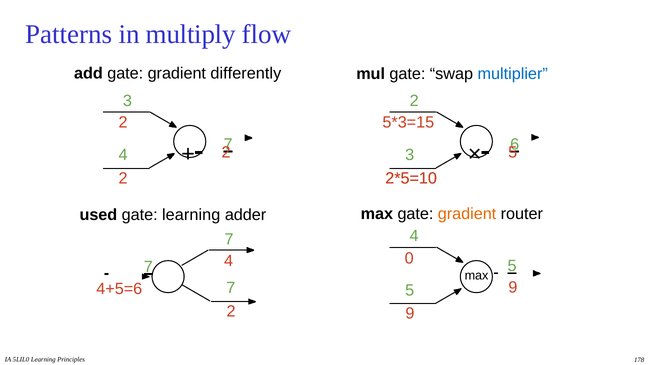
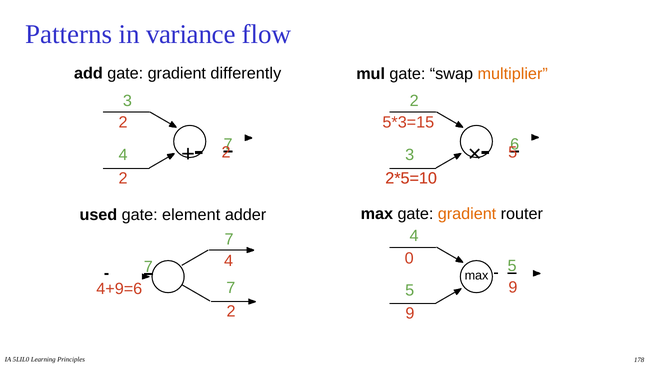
multiply: multiply -> variance (191, 34)
multiplier colour: blue -> orange (513, 74)
gate learning: learning -> element (191, 215)
4+5=6: 4+5=6 -> 4+9=6 (119, 289)
